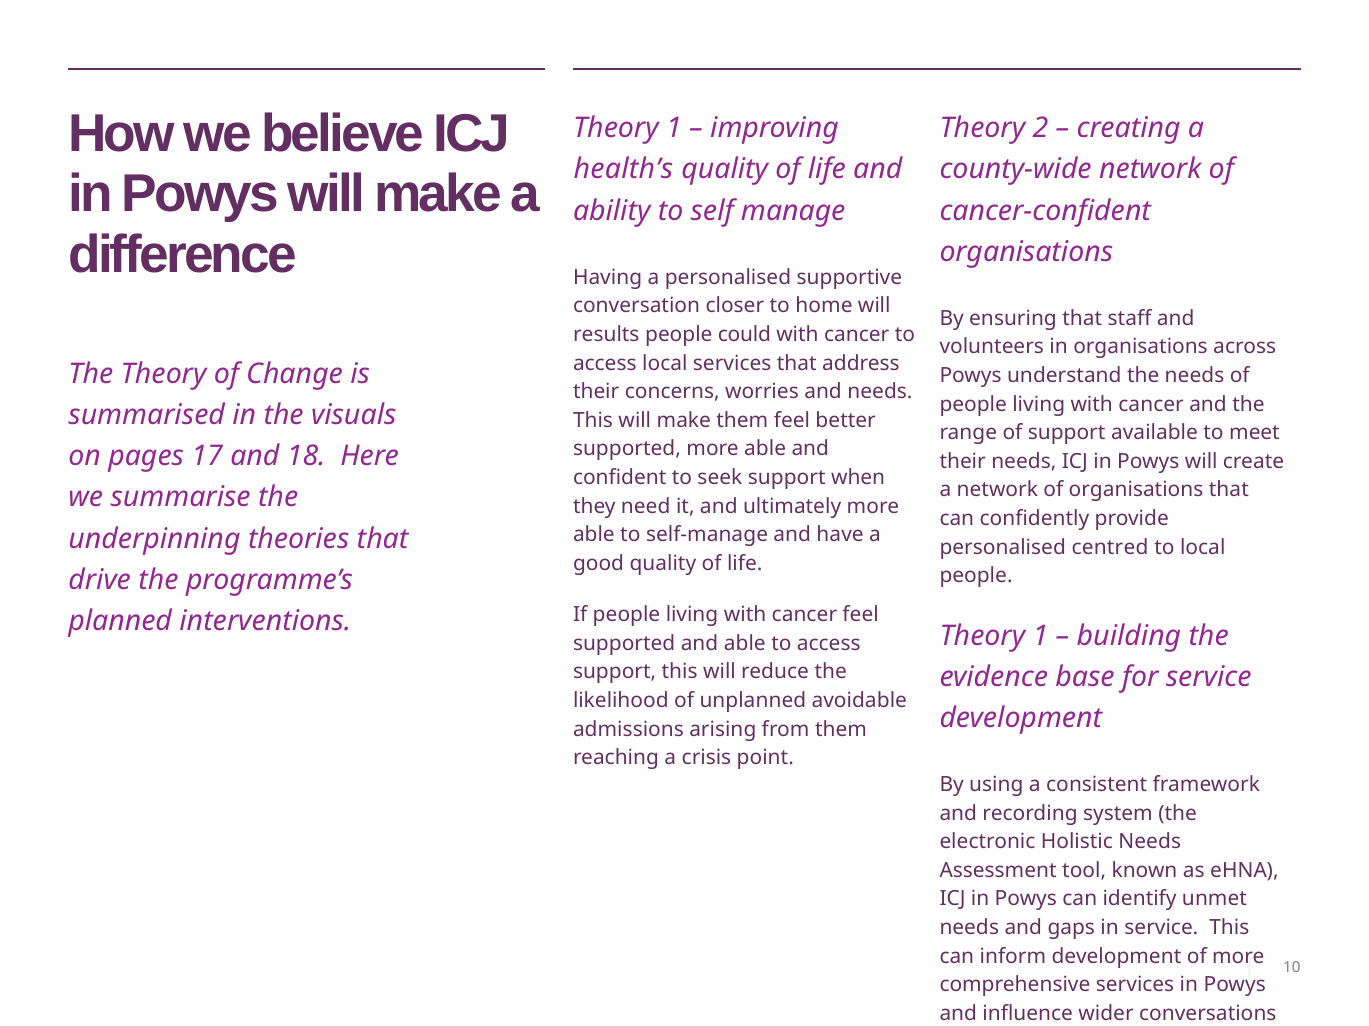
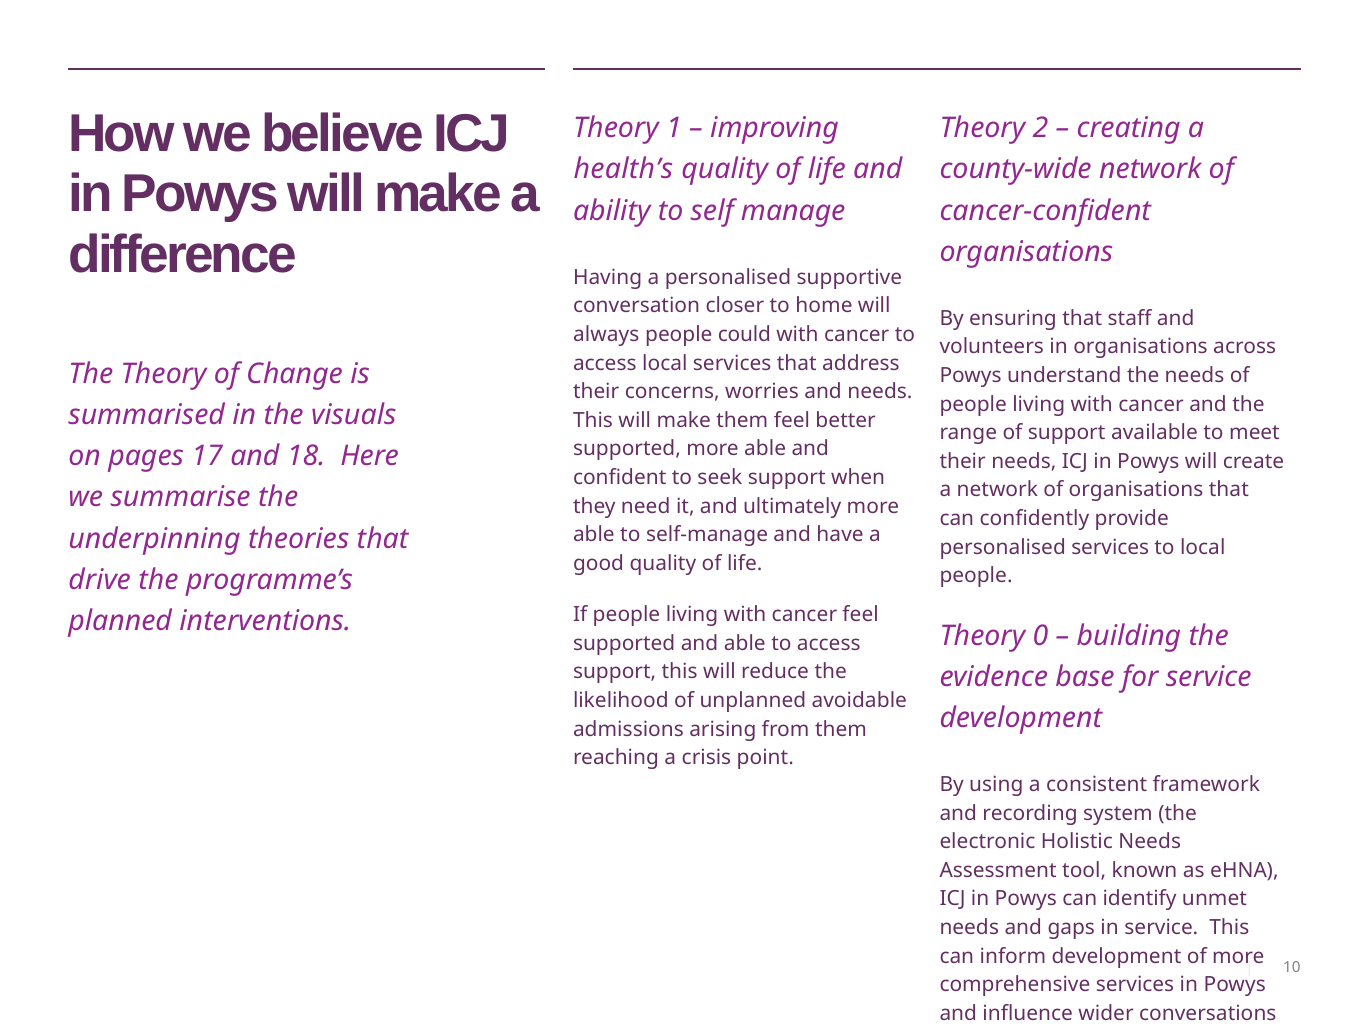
results: results -> always (606, 335)
personalised centred: centred -> services (1110, 548)
1: 1 -> 0 (1040, 636)
